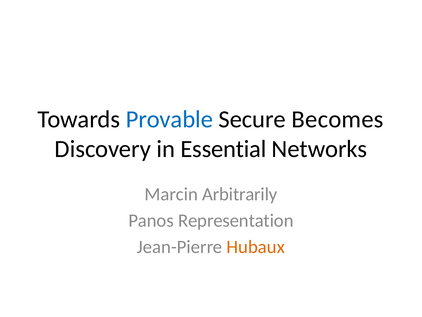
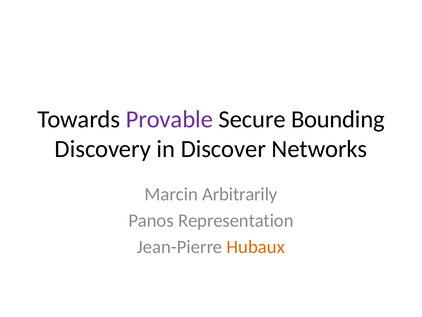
Provable colour: blue -> purple (169, 119)
Becomes: Becomes -> Bounding (338, 119)
Essential: Essential -> Discover (223, 149)
